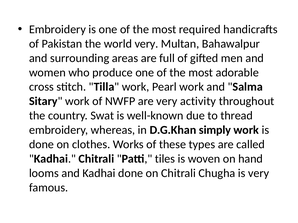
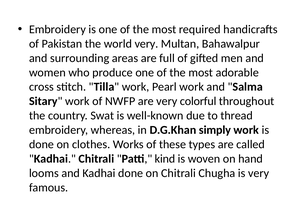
activity: activity -> colorful (198, 101)
tiles: tiles -> kind (165, 159)
